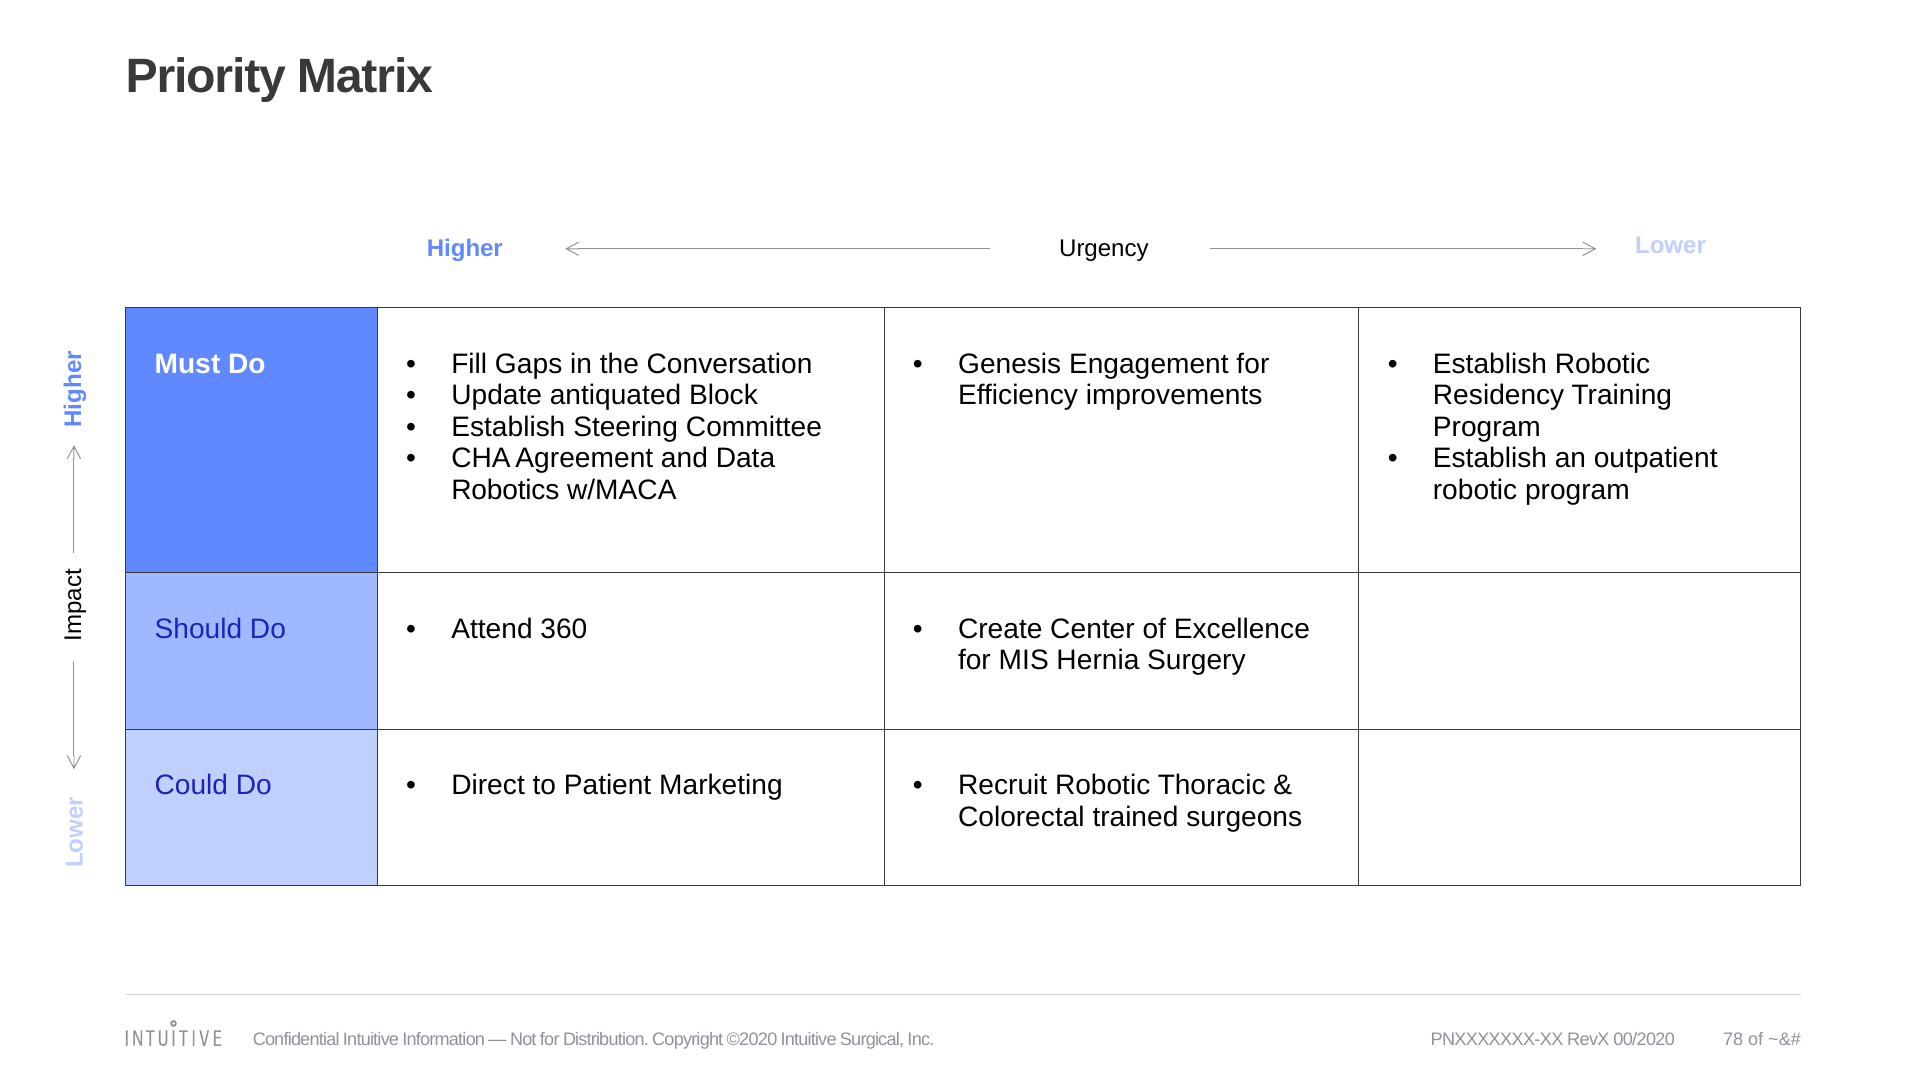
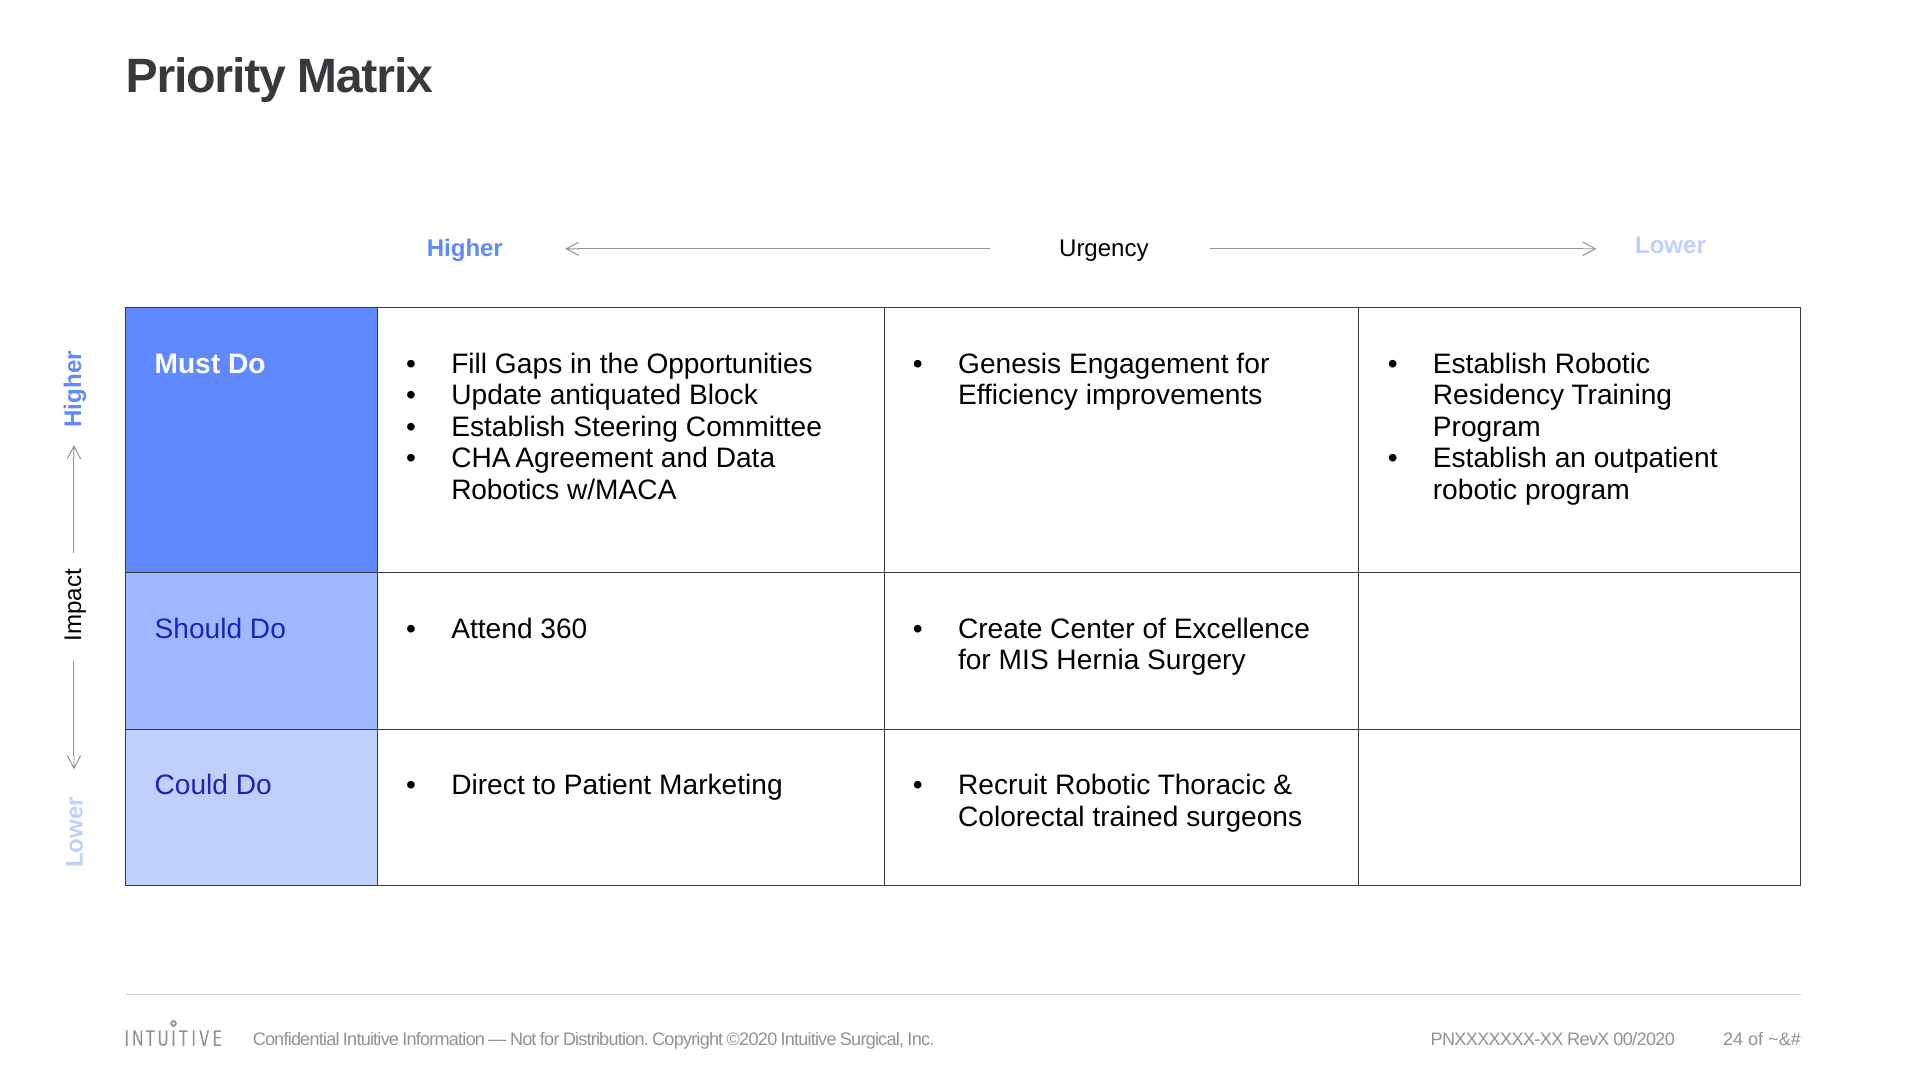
Conversation: Conversation -> Opportunities (730, 364)
78: 78 -> 24 (1733, 1040)
